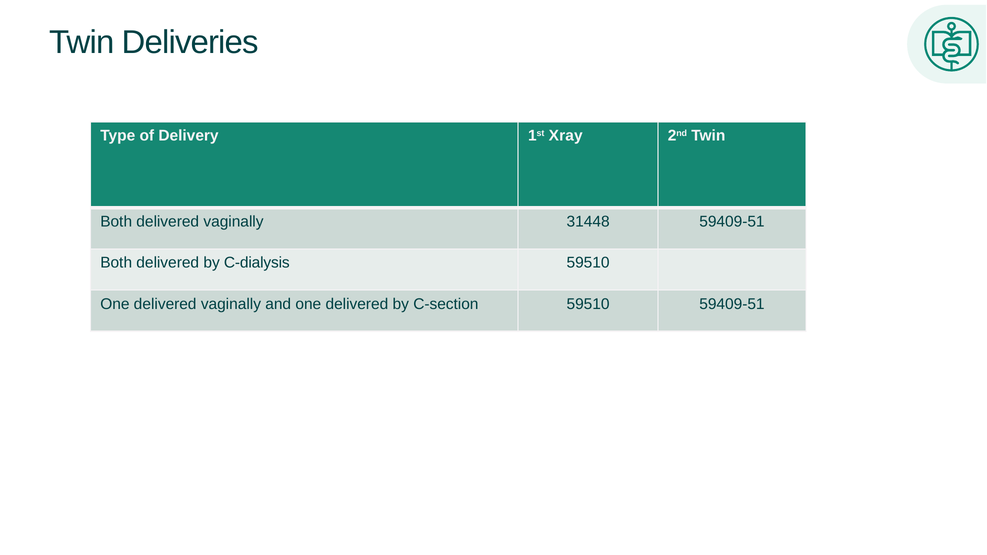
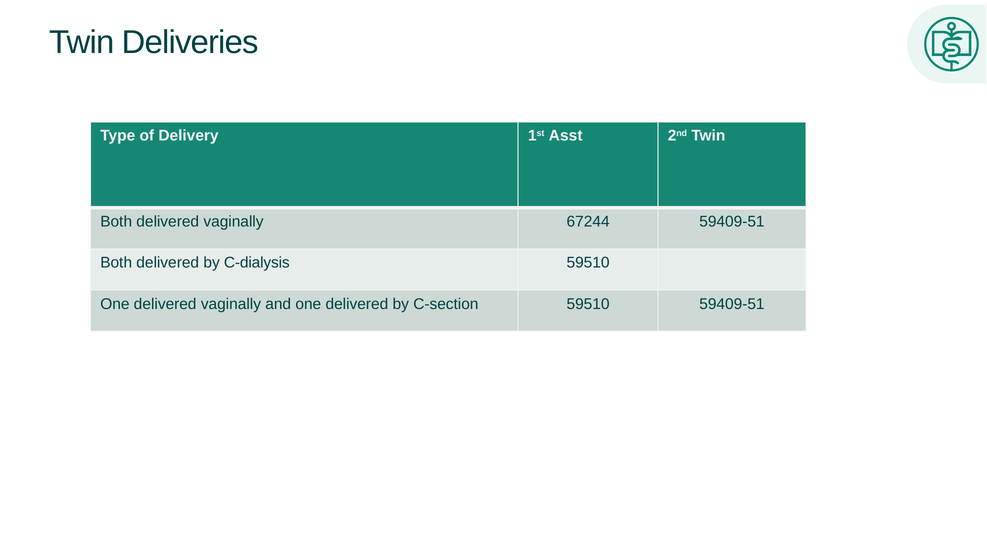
Xray: Xray -> Asst (566, 136)
31448: 31448 -> 67244 (588, 222)
